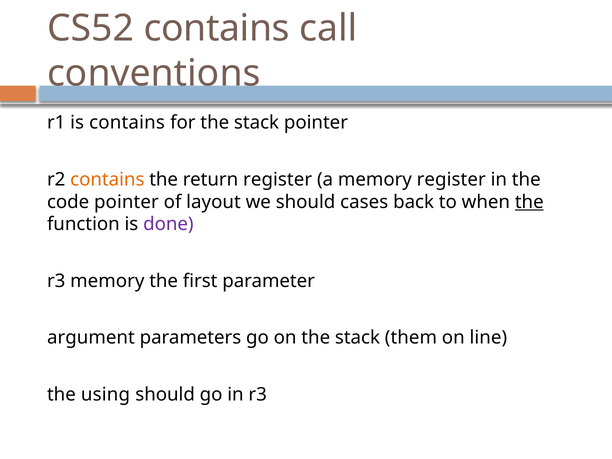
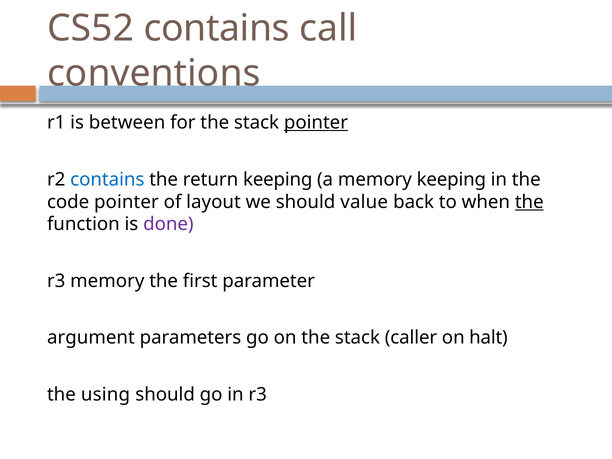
is contains: contains -> between (127, 123)
pointer underline: none -> present (316, 123)
contains colour: orange -> blue (107, 179)
return register: register -> keeping (278, 179)
memory register: register -> keeping (451, 179)
cases: cases -> value (364, 202)
them: them -> caller (411, 338)
line: line -> halt (488, 338)
